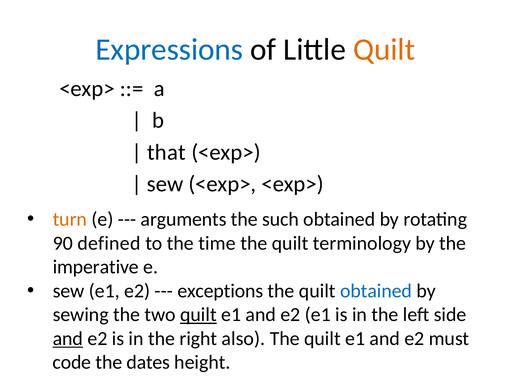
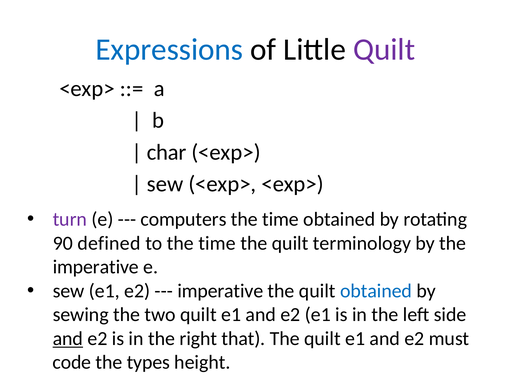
Quilt colour: orange -> purple (384, 49)
that: that -> char (167, 152)
turn colour: orange -> purple (70, 220)
arguments: arguments -> computers (184, 220)
such: such -> time (281, 220)
exceptions: exceptions -> imperative (220, 291)
quilt underline: present -> none (198, 315)
also: also -> that (243, 339)
dates: dates -> types (148, 363)
